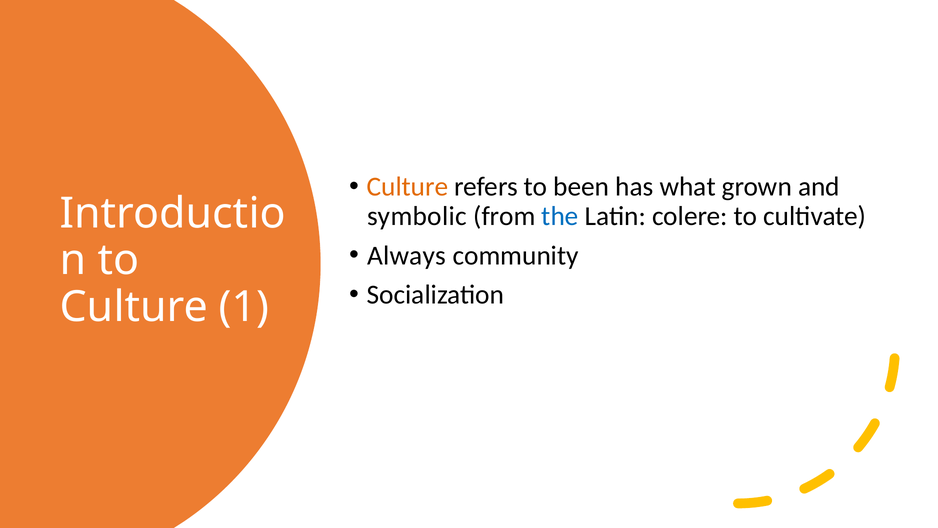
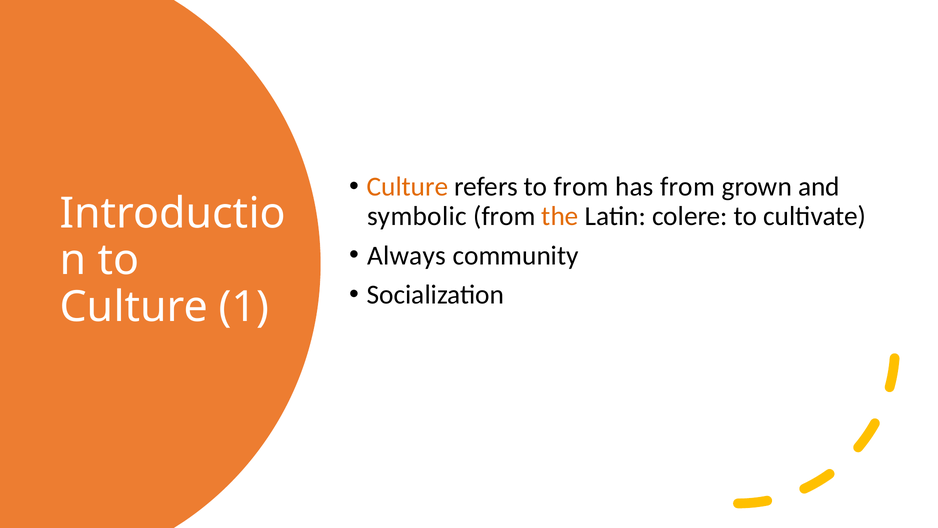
to been: been -> from (581, 187)
has what: what -> from (688, 187)
the colour: blue -> orange (560, 216)
